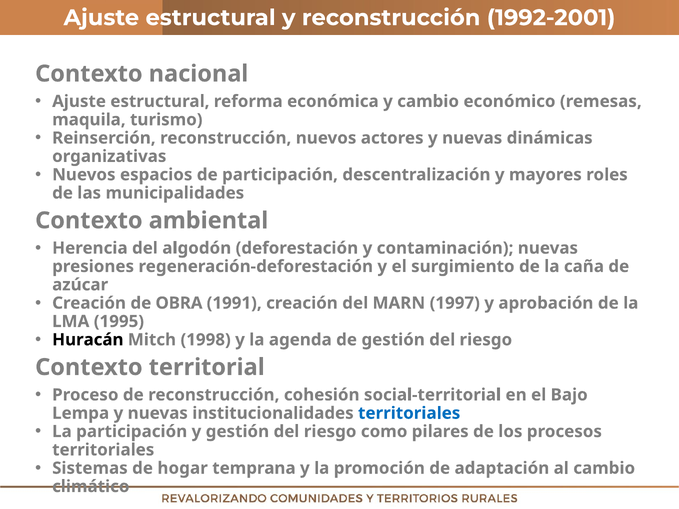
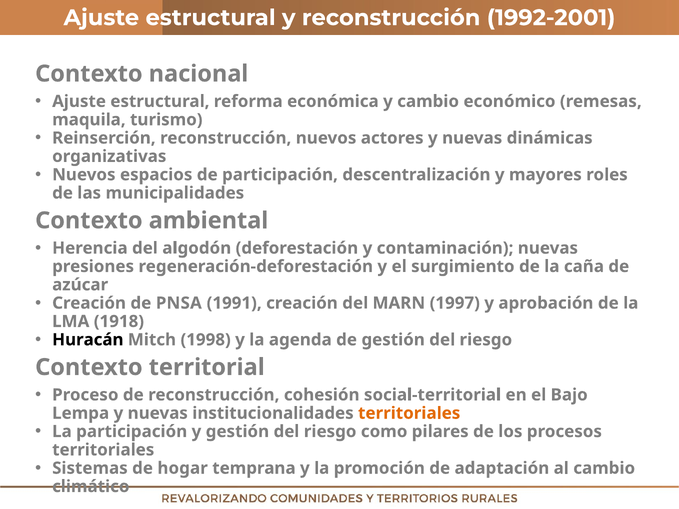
OBRA: OBRA -> PNSA (179, 303)
1995: 1995 -> 1918 (119, 322)
territoriales colour: blue -> orange (409, 413)
